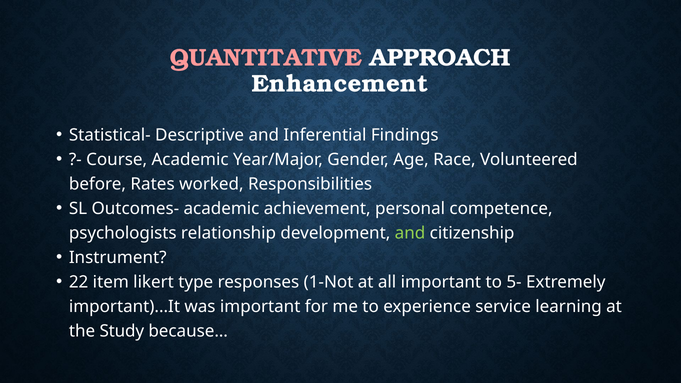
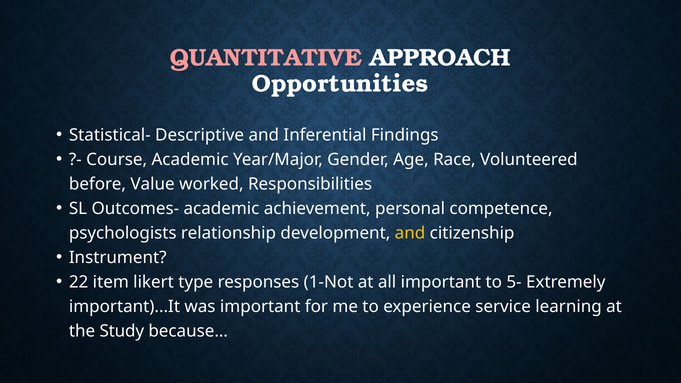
Enhancement: Enhancement -> Opportunities (340, 84)
Rates: Rates -> Value (153, 184)
and colour: light green -> yellow (410, 233)
